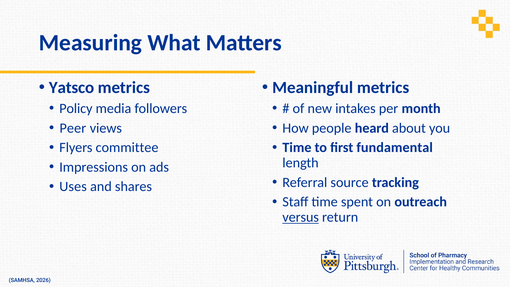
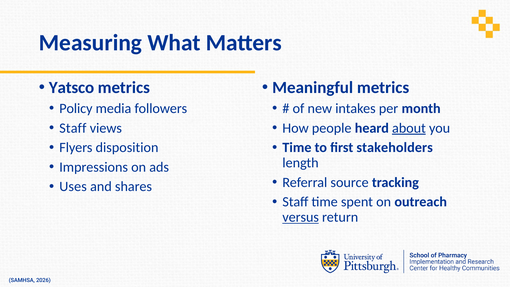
Peer: Peer -> Staff (73, 128)
about underline: none -> present (409, 128)
committee: committee -> disposition (127, 148)
fundamental: fundamental -> stakeholders (395, 148)
